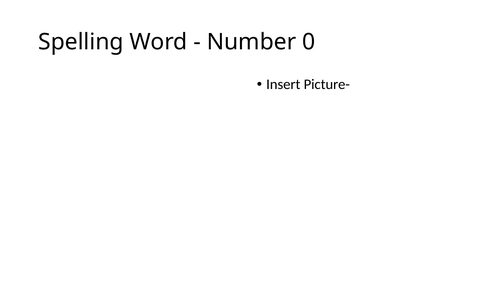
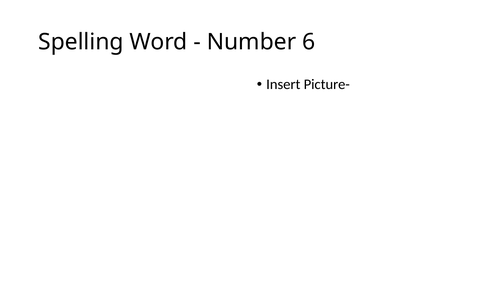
0: 0 -> 6 (309, 42)
